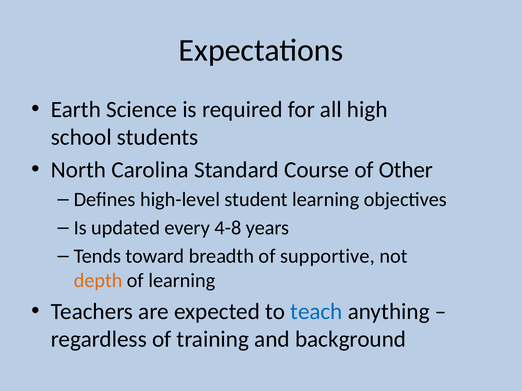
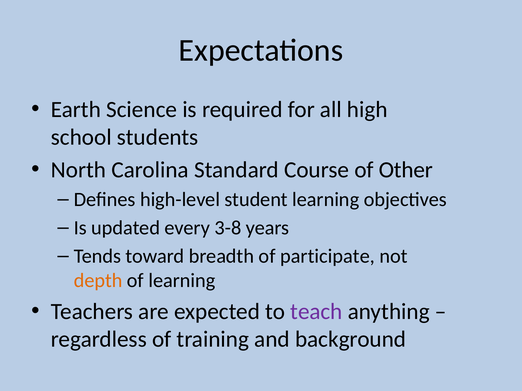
4-8: 4-8 -> 3-8 (228, 228)
supportive: supportive -> participate (328, 257)
teach colour: blue -> purple (316, 312)
